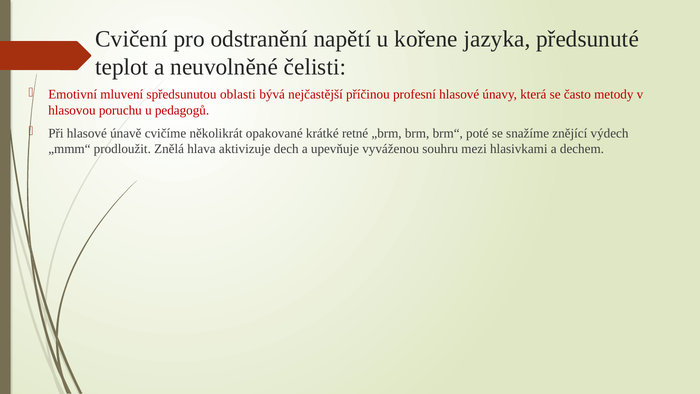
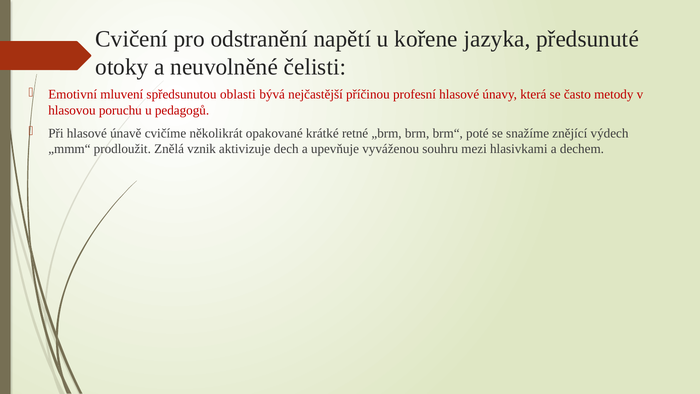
teplot: teplot -> otoky (122, 67)
hlava: hlava -> vznik (202, 149)
